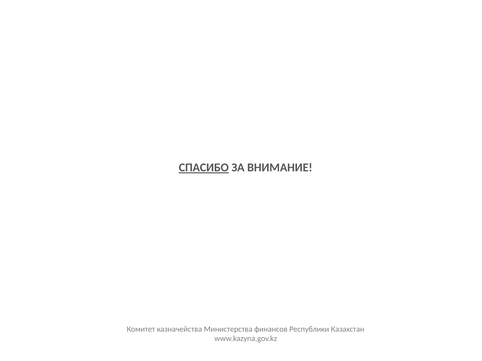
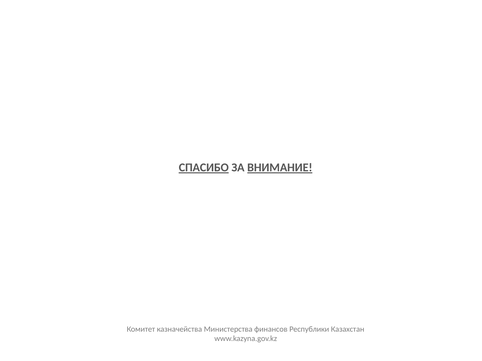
ВНИМАНИЕ underline: none -> present (280, 168)
